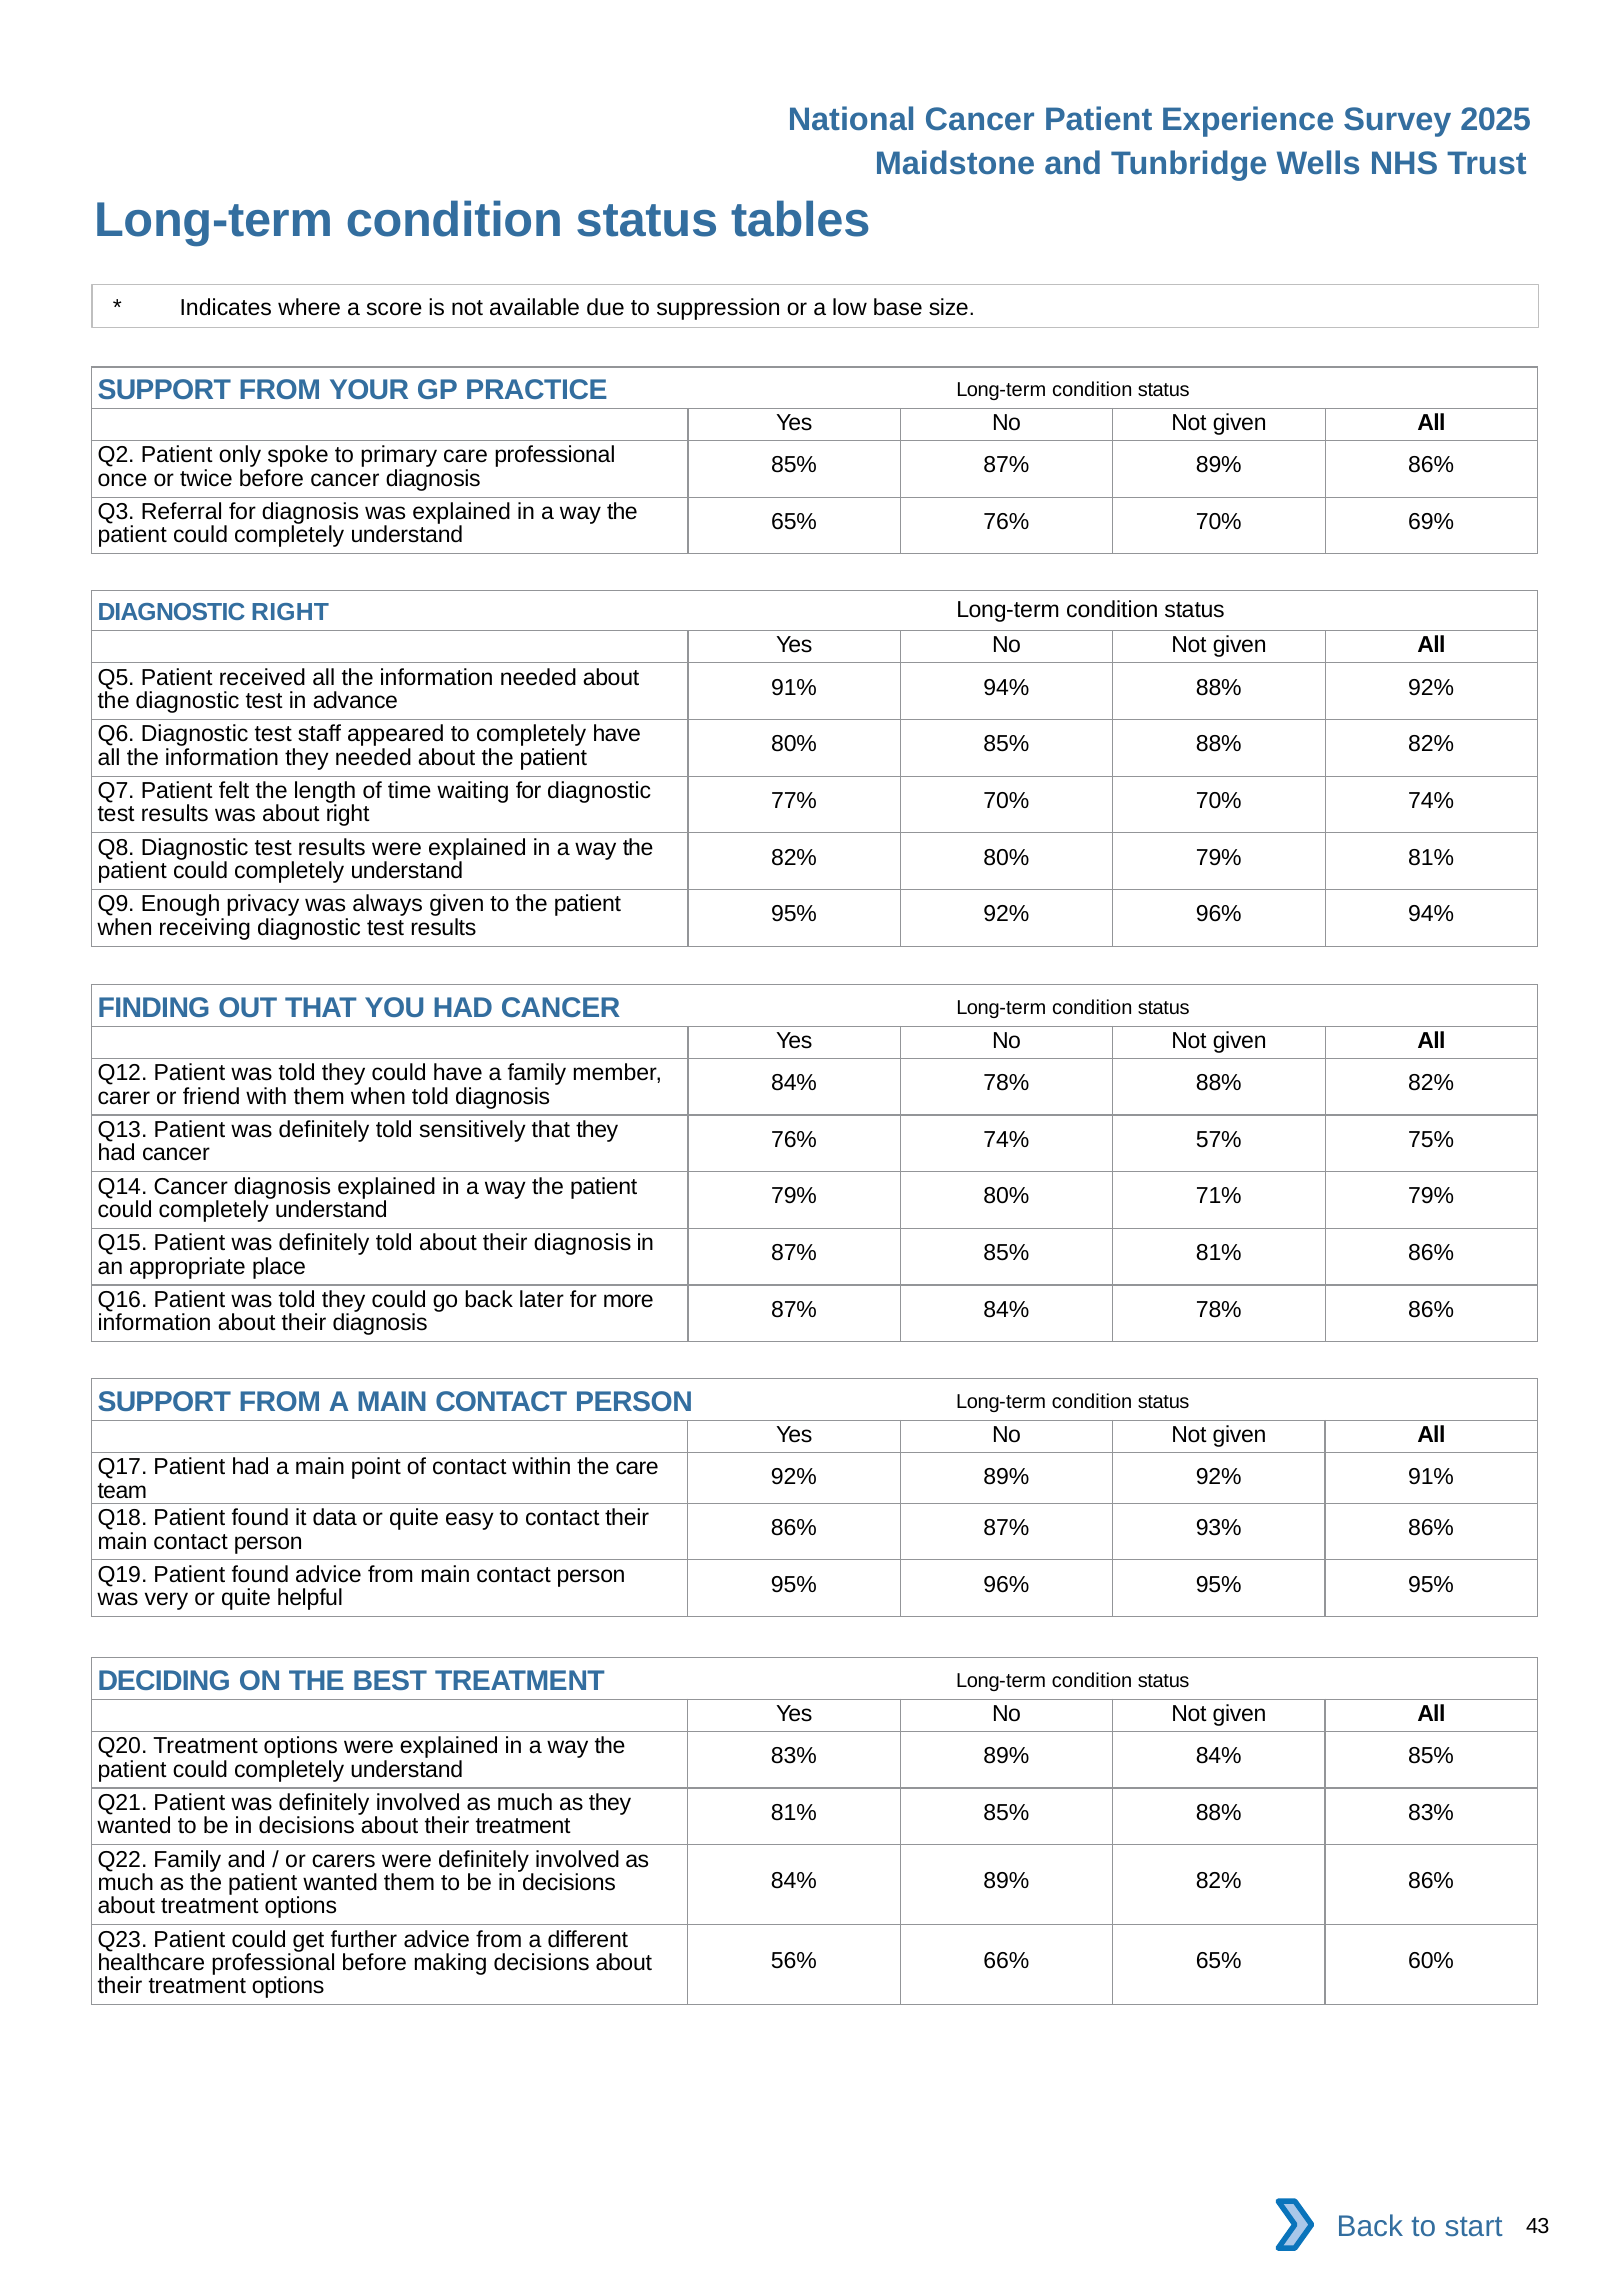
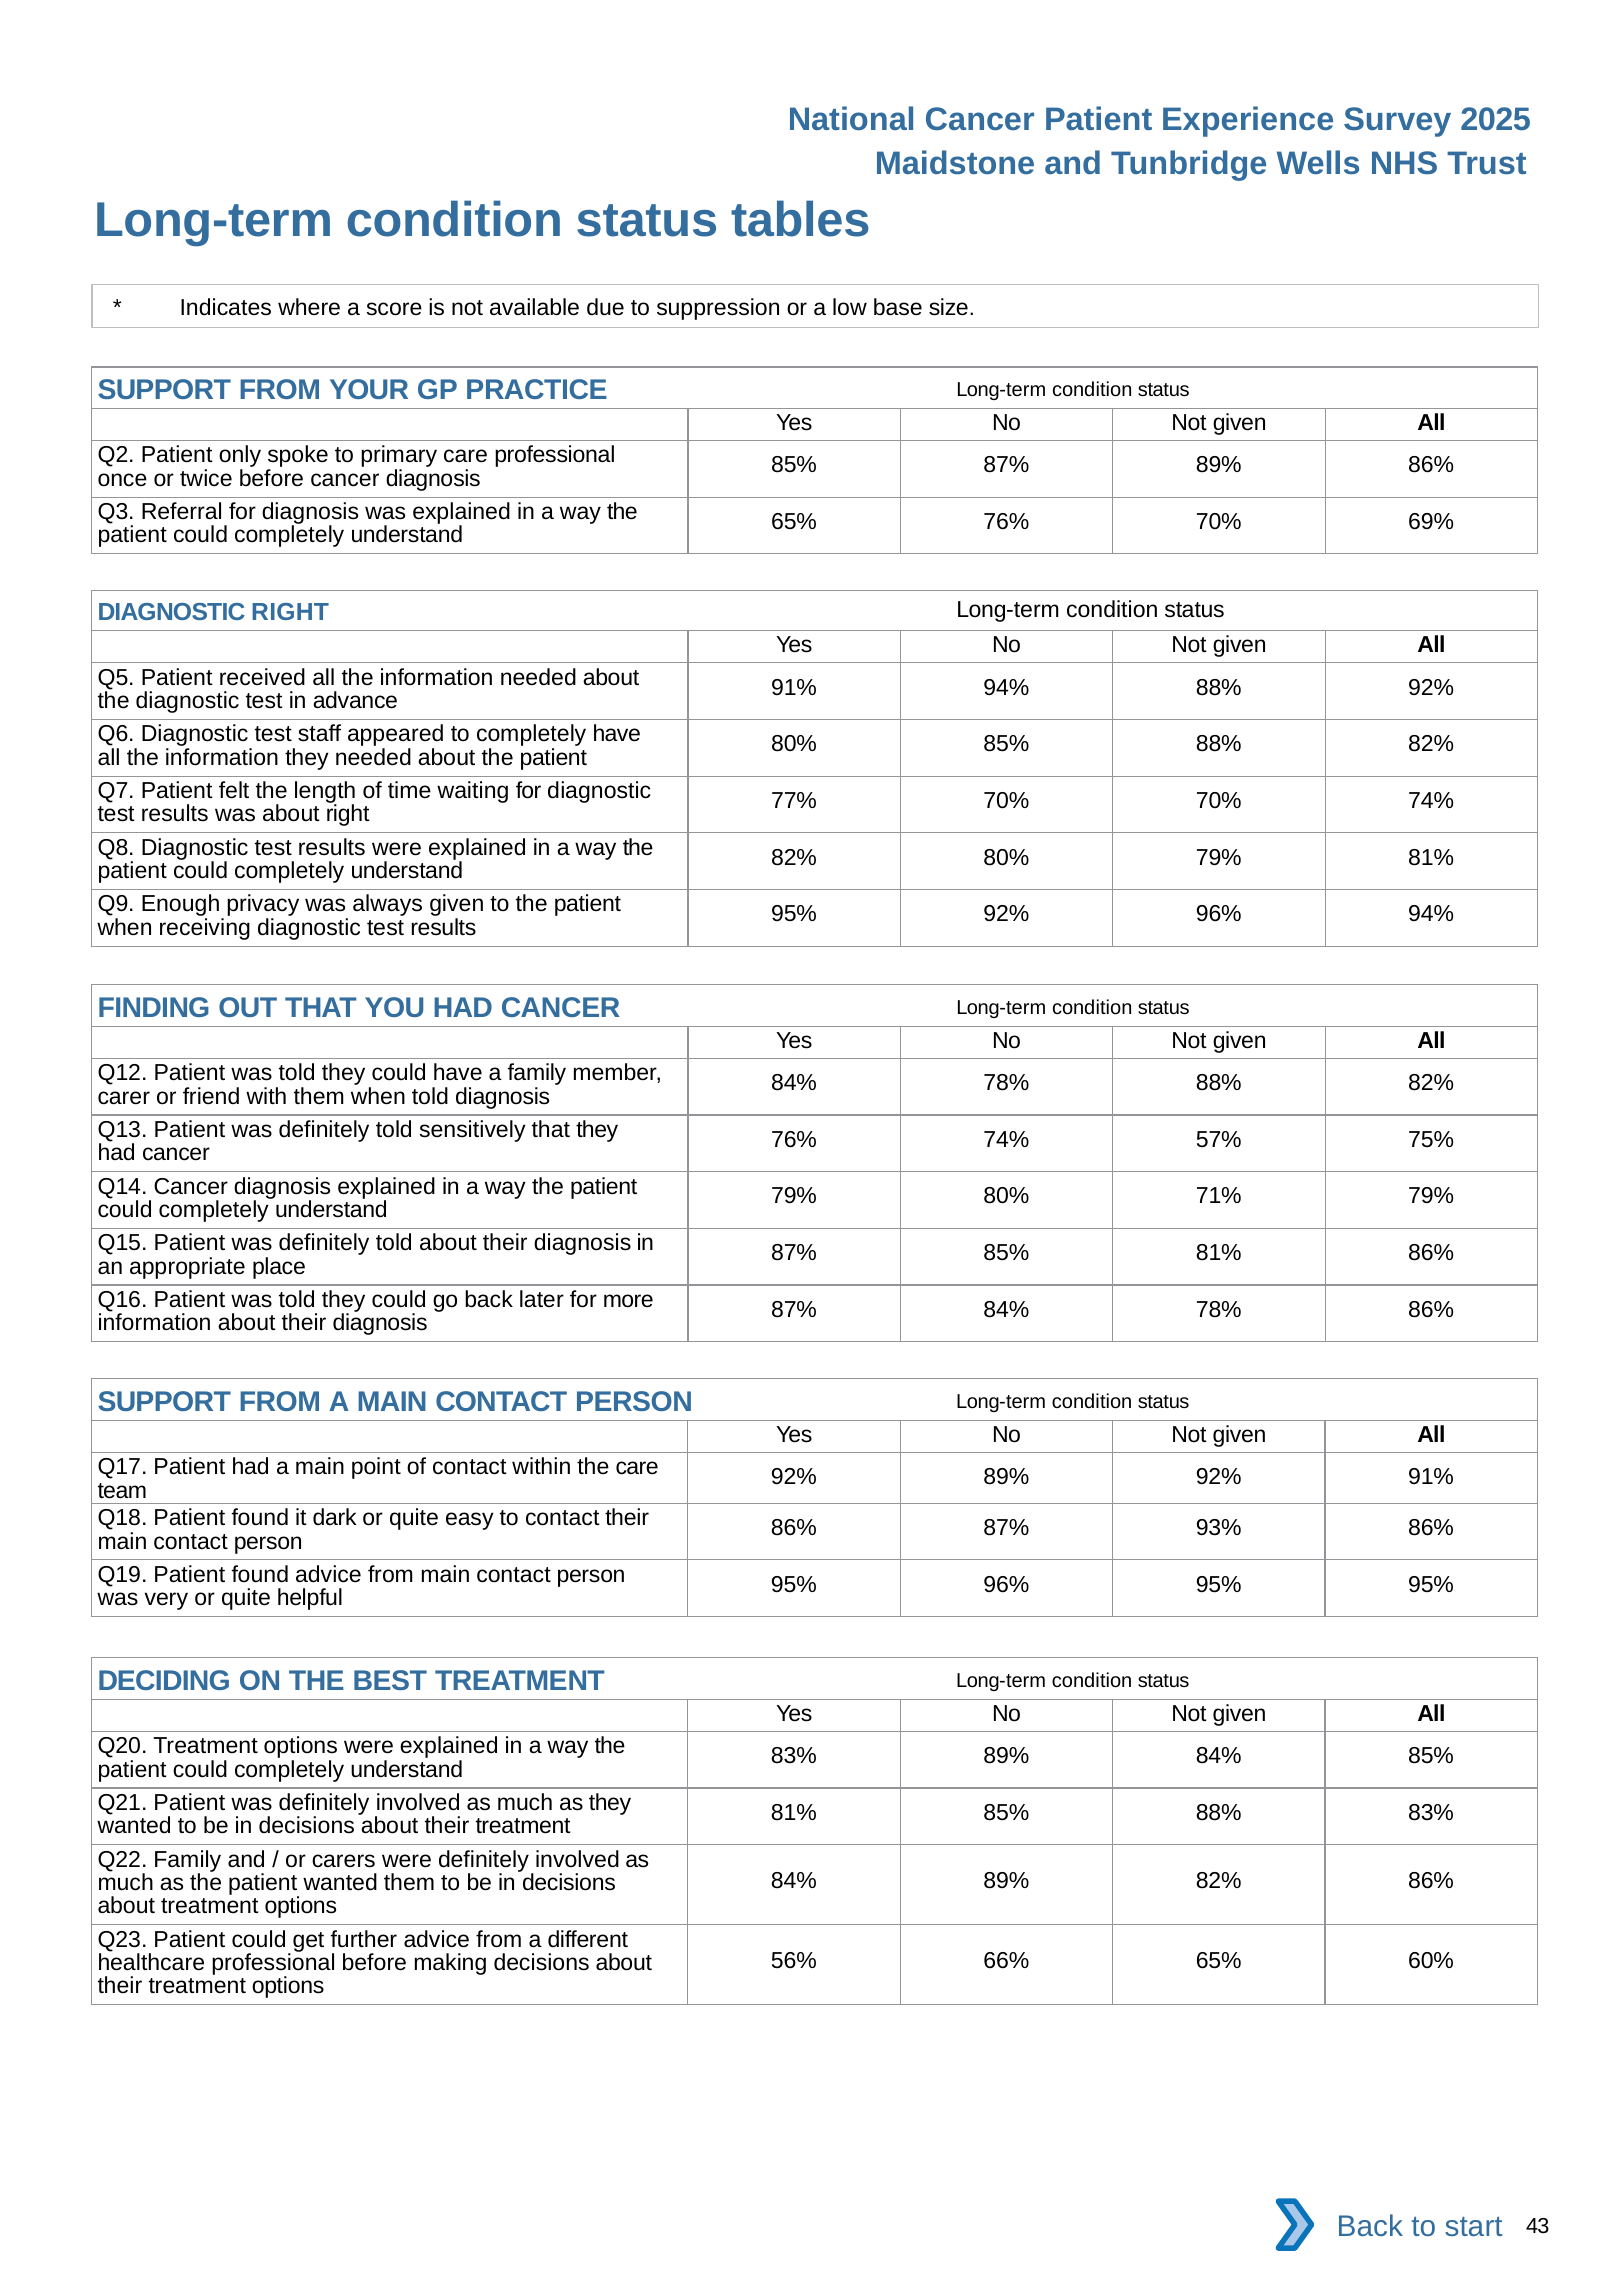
data: data -> dark (335, 1518)
